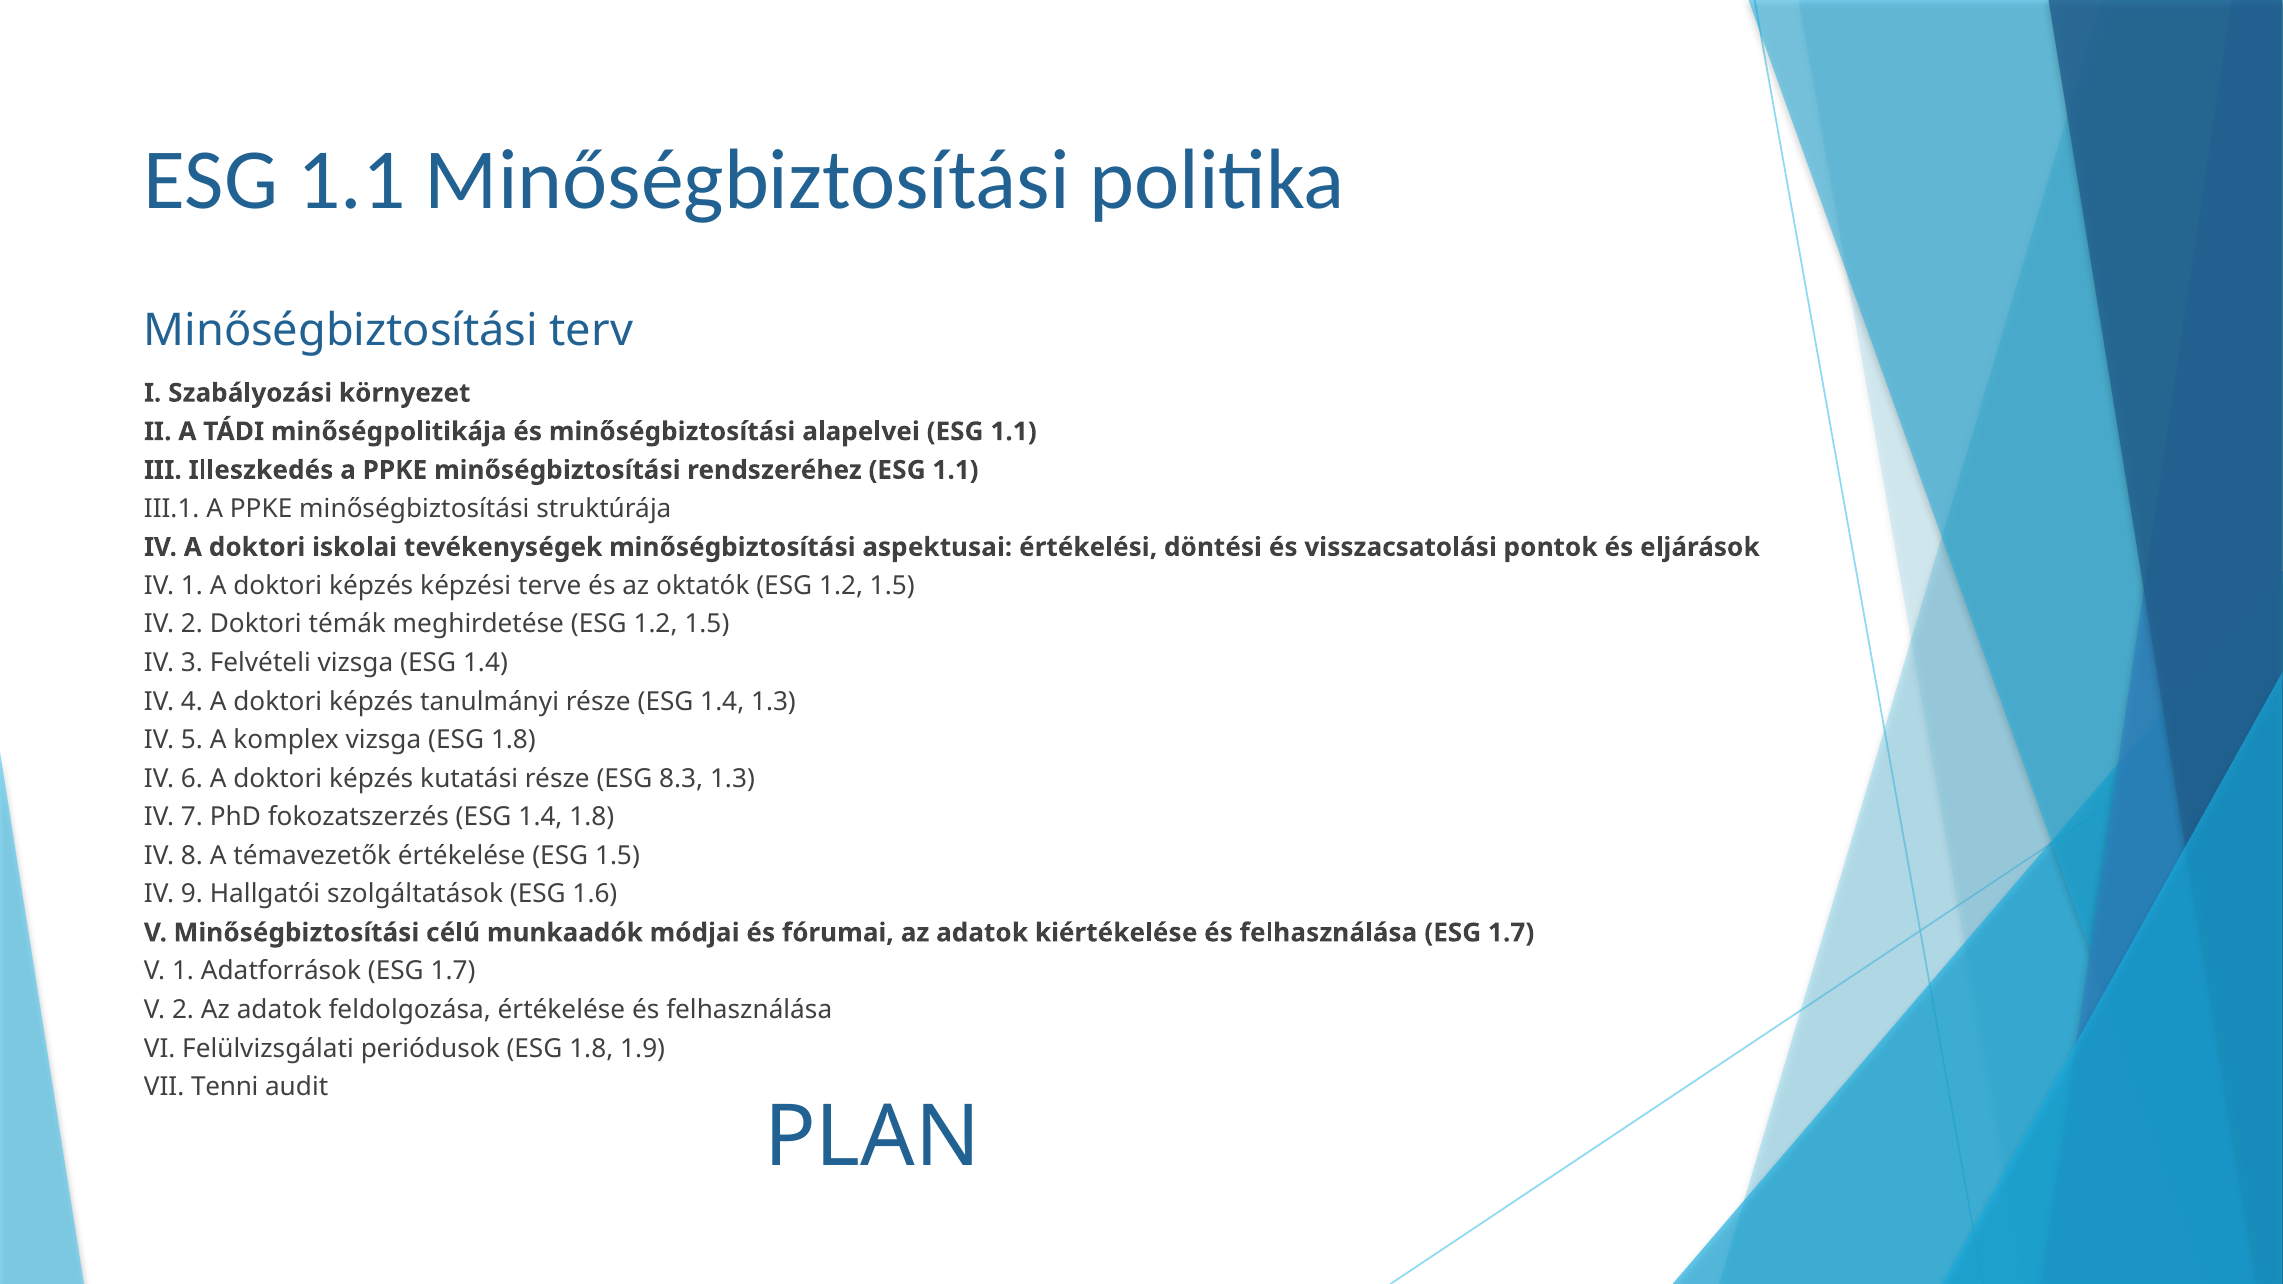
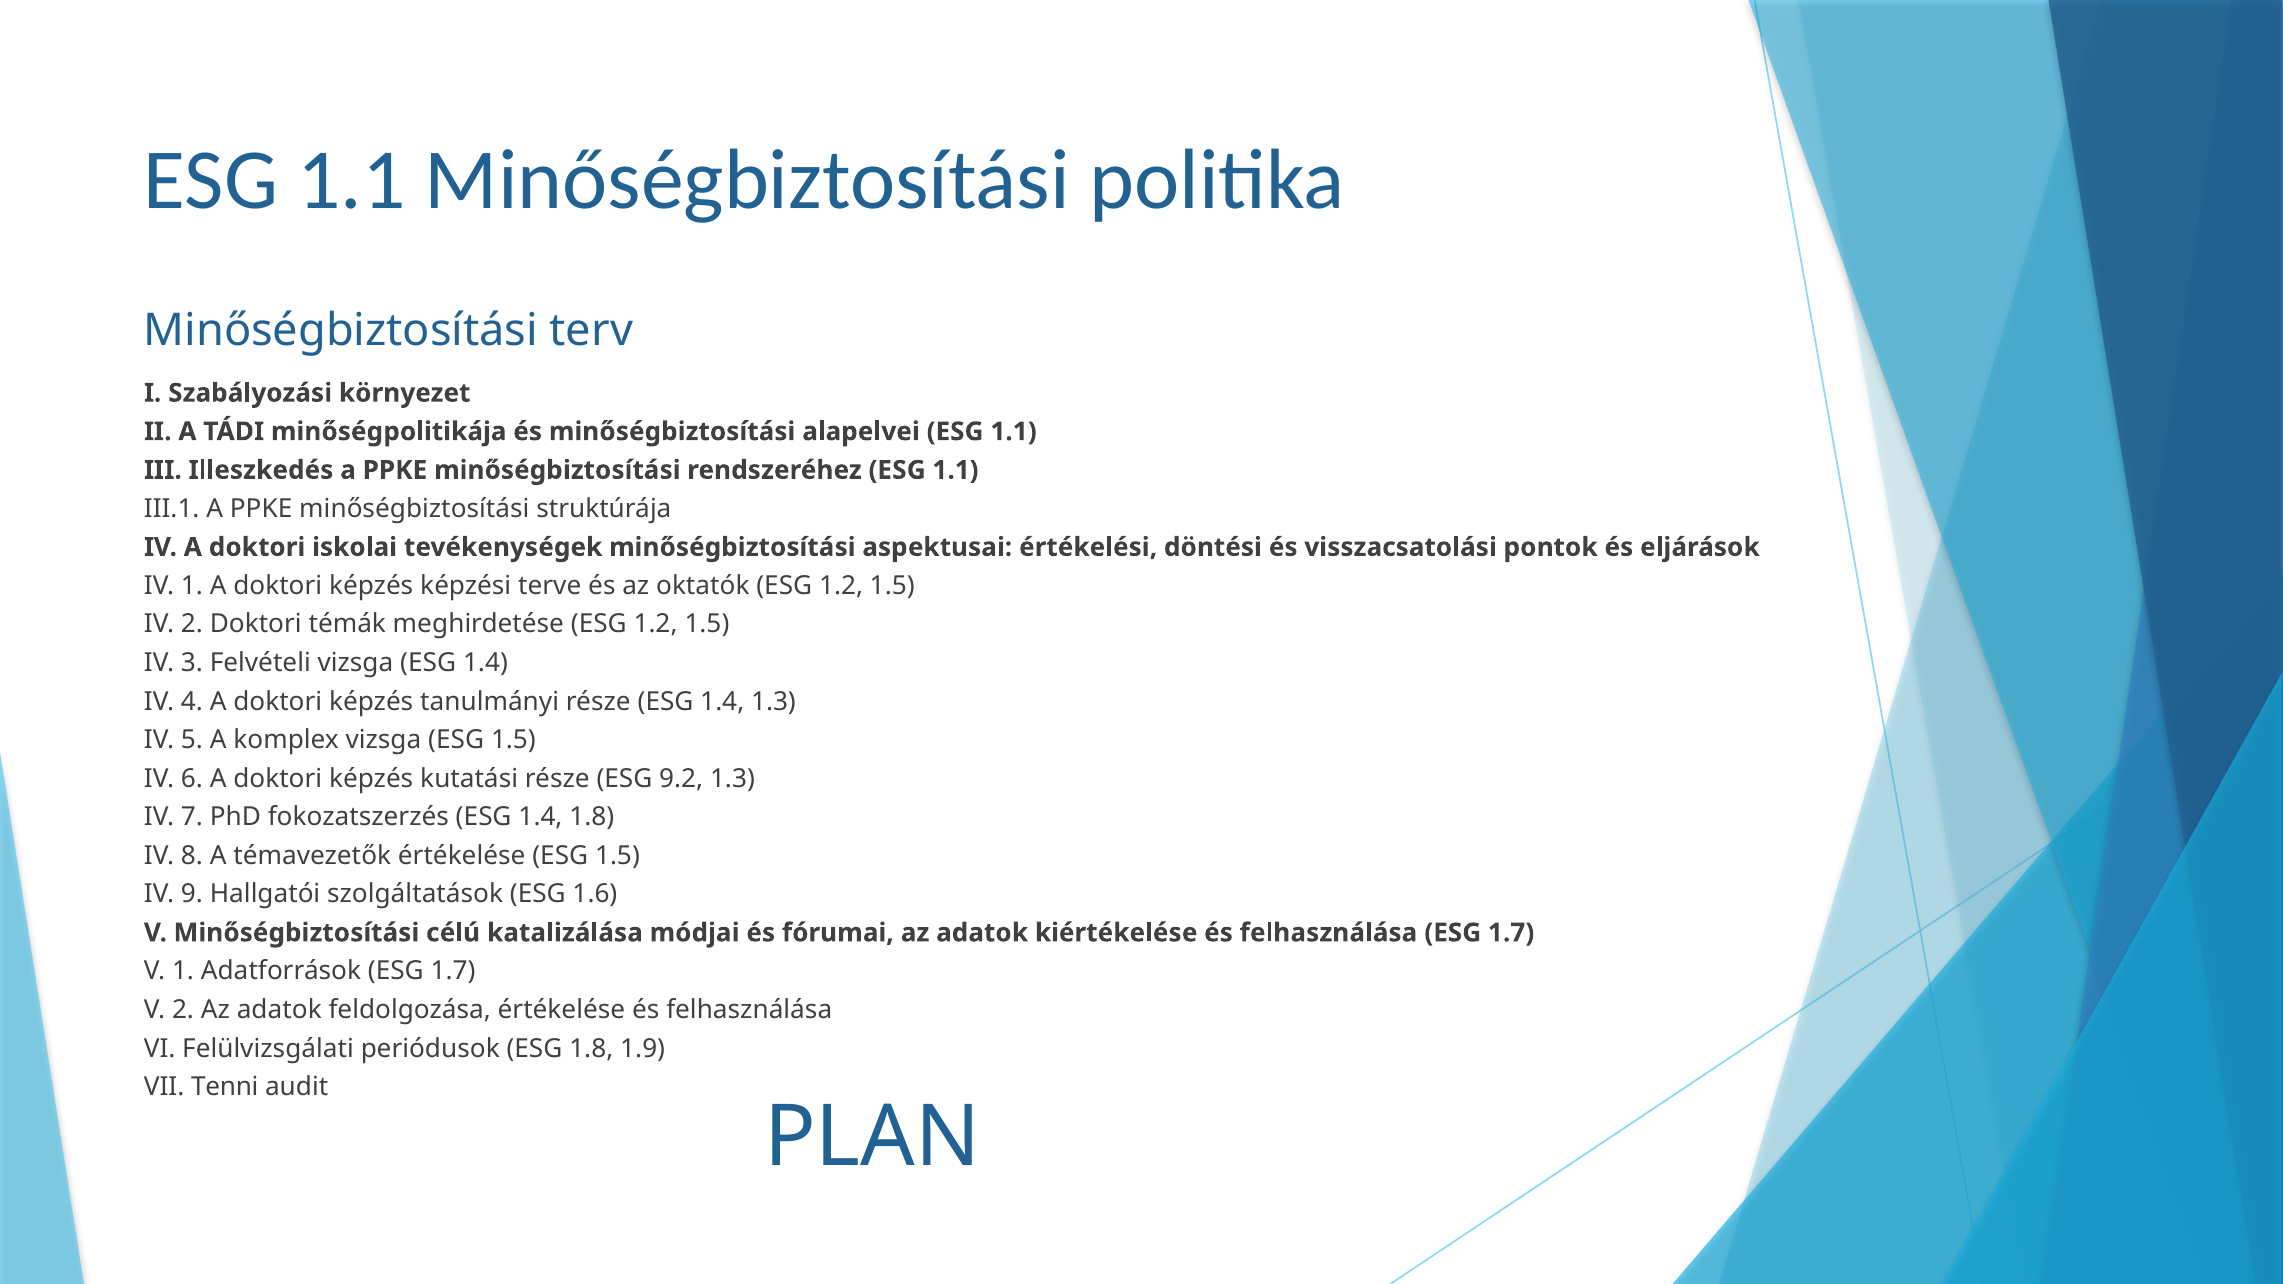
vizsga ESG 1.8: 1.8 -> 1.5 (513, 740)
8.3: 8.3 -> 9.2 (681, 779)
munkaadók: munkaadók -> katalizálása (565, 933)
